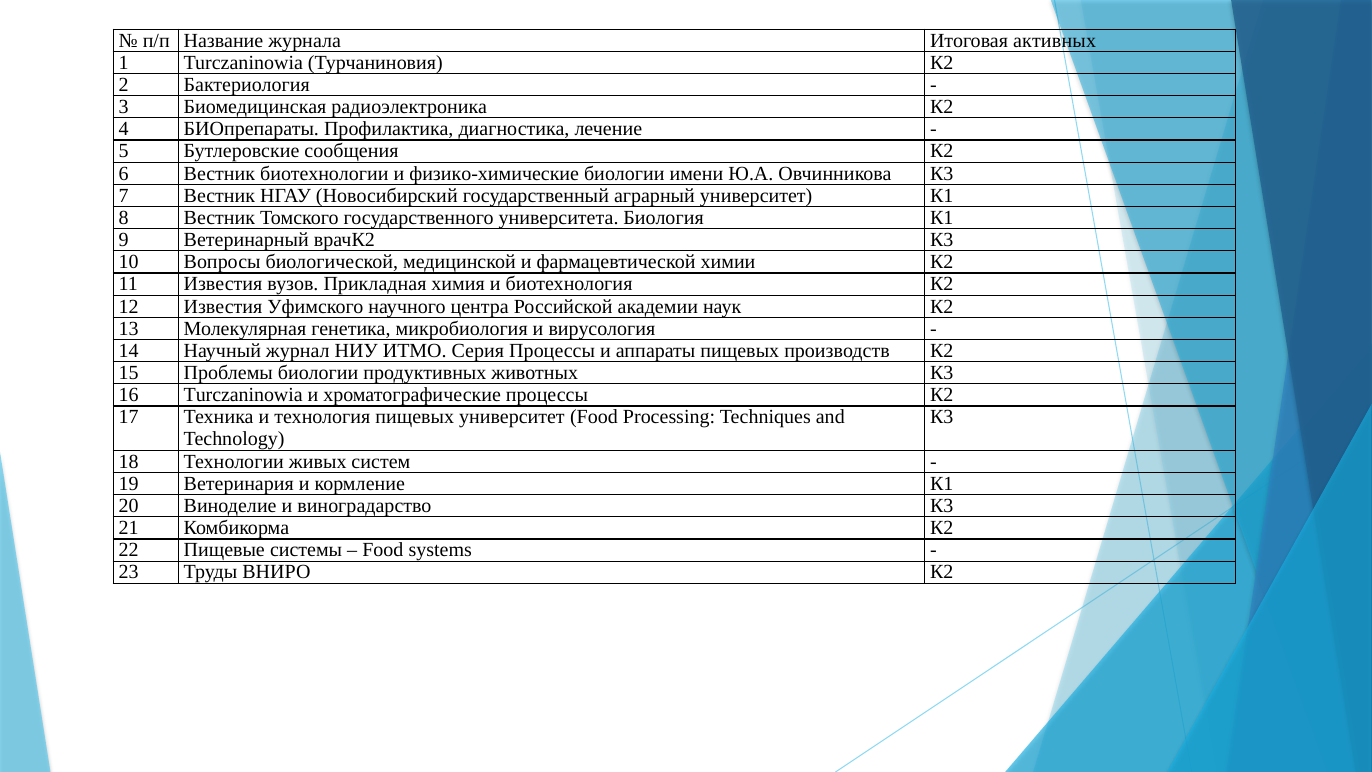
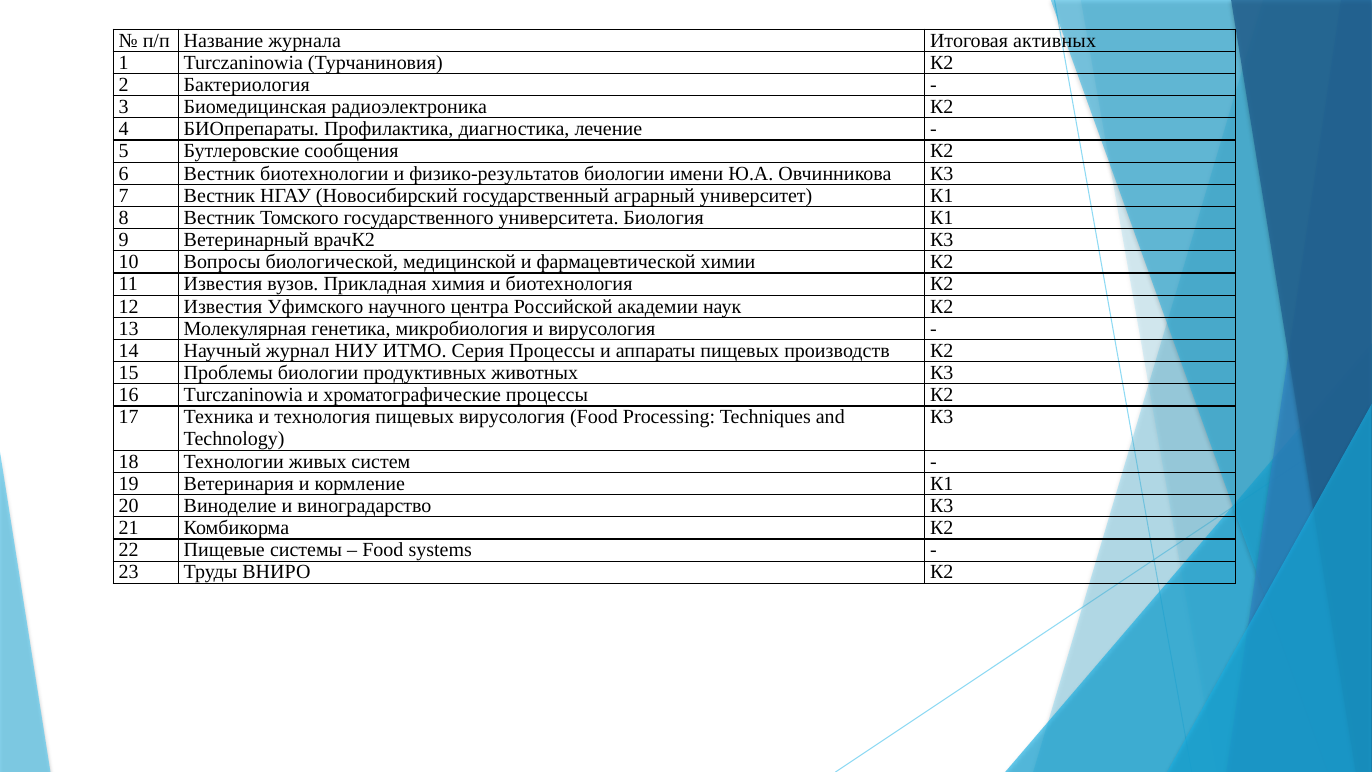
физико-химические: физико-химические -> физико-результатов (494, 173)
пищевых университет: университет -> вирусология (512, 417)
